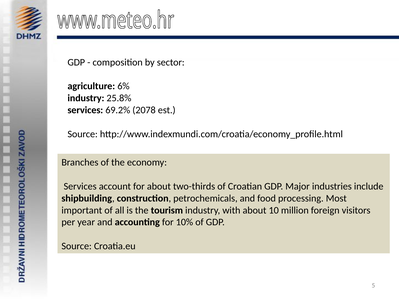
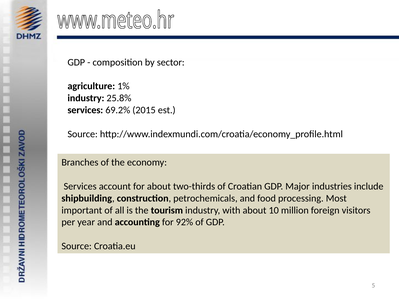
6%: 6% -> 1% (123, 86)
2078: 2078 -> 2015 (144, 110)
10%: 10% -> 92% (184, 222)
